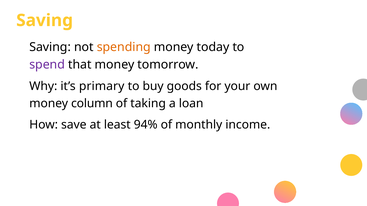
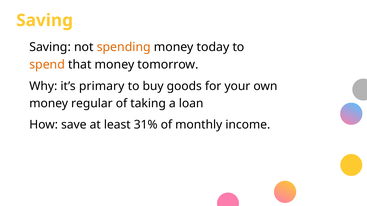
spend colour: purple -> orange (47, 65)
column: column -> regular (92, 104)
94%: 94% -> 31% (146, 125)
